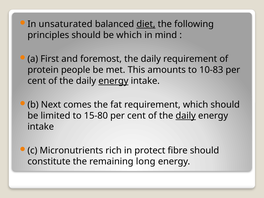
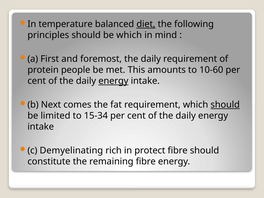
unsaturated: unsaturated -> temperature (66, 24)
10-83: 10-83 -> 10-60 (211, 70)
should underline: none -> present (225, 105)
15-80: 15-80 -> 15-34 (96, 116)
daily underline: present -> none (186, 116)
Micronutrients: Micronutrients -> Demyelinating (71, 151)
remaining long: long -> fibre (146, 162)
